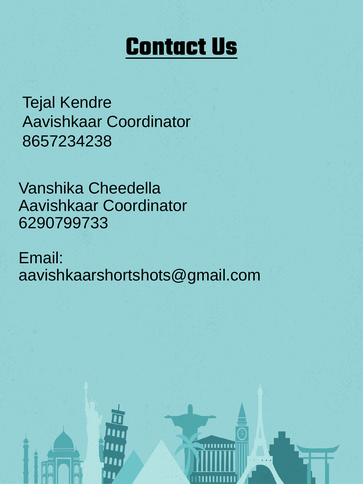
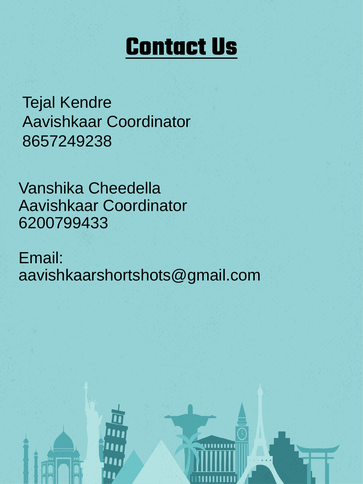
8657234238: 8657234238 -> 8657249238 (67, 141)
6290799733: 6290799733 -> 6200799433 (63, 223)
